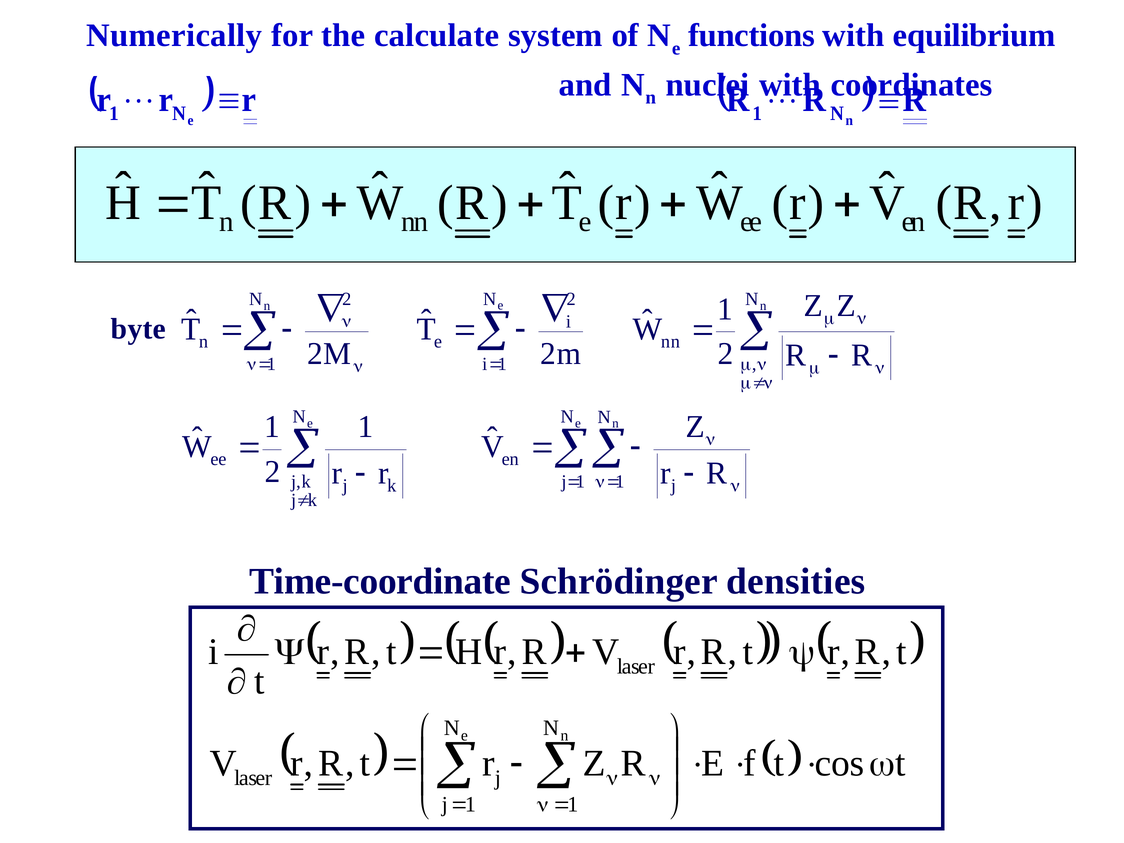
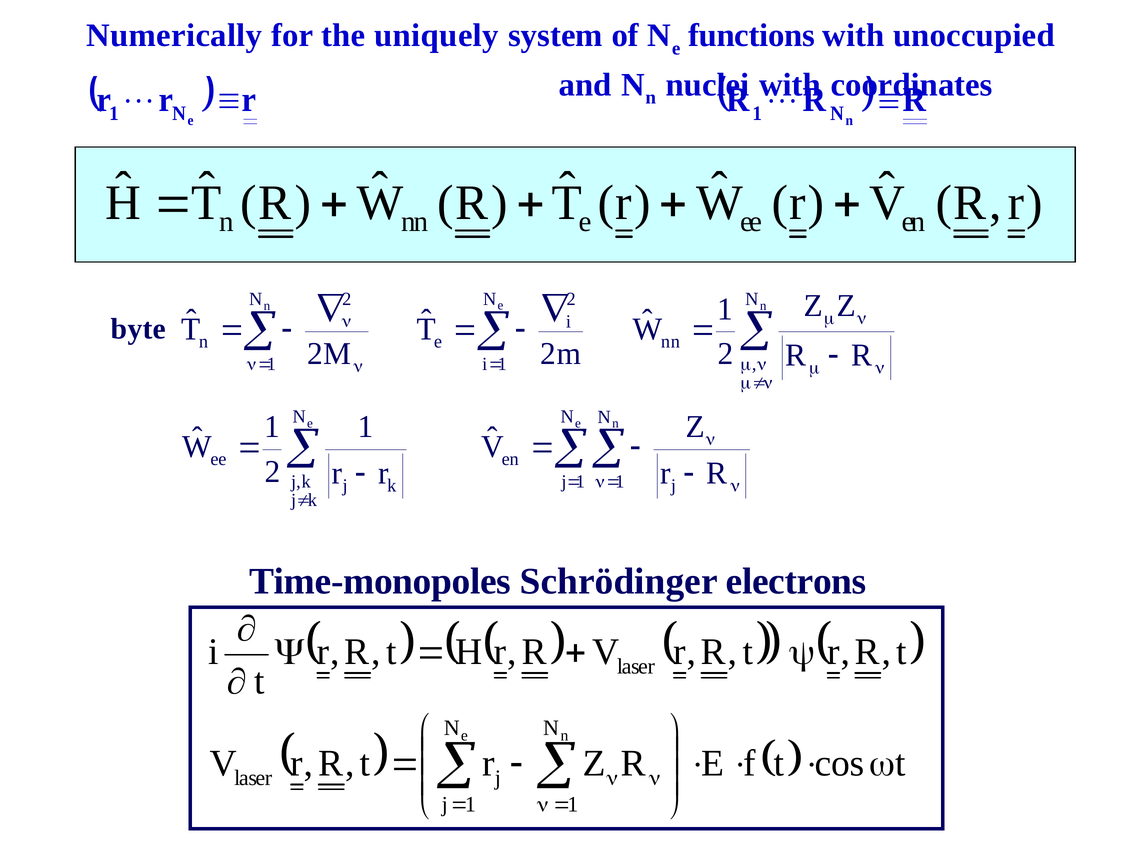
calculate: calculate -> uniquely (437, 36)
equilibrium: equilibrium -> unoccupied (974, 36)
Time-coordinate: Time-coordinate -> Time-monopoles (380, 581)
densities: densities -> electrons (796, 581)
